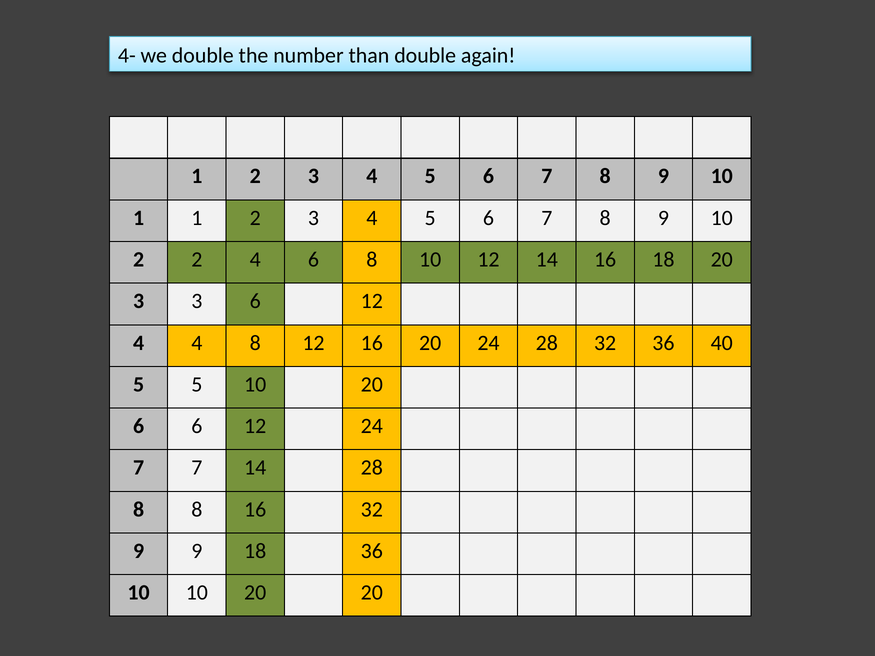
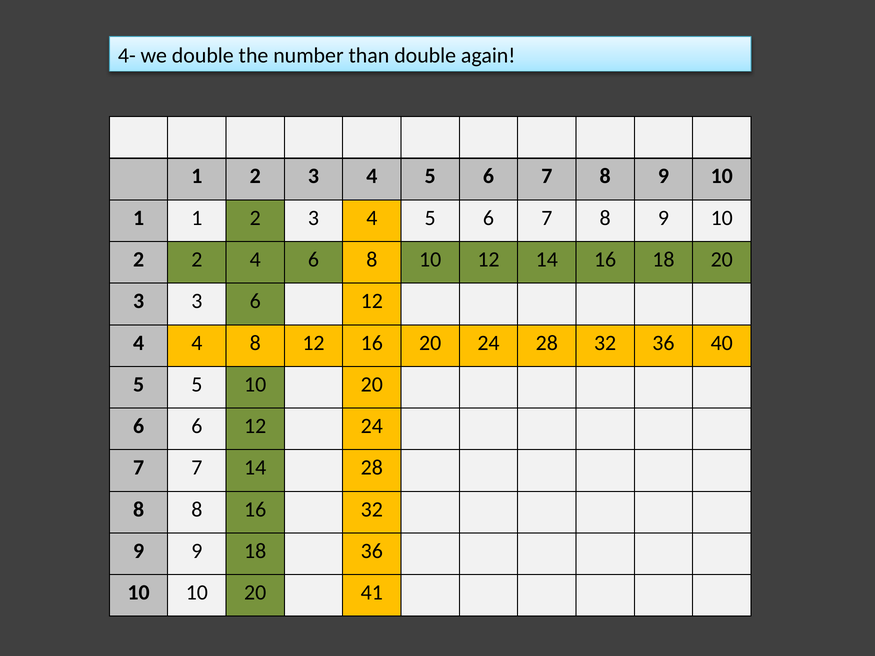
20 20: 20 -> 41 (372, 593)
